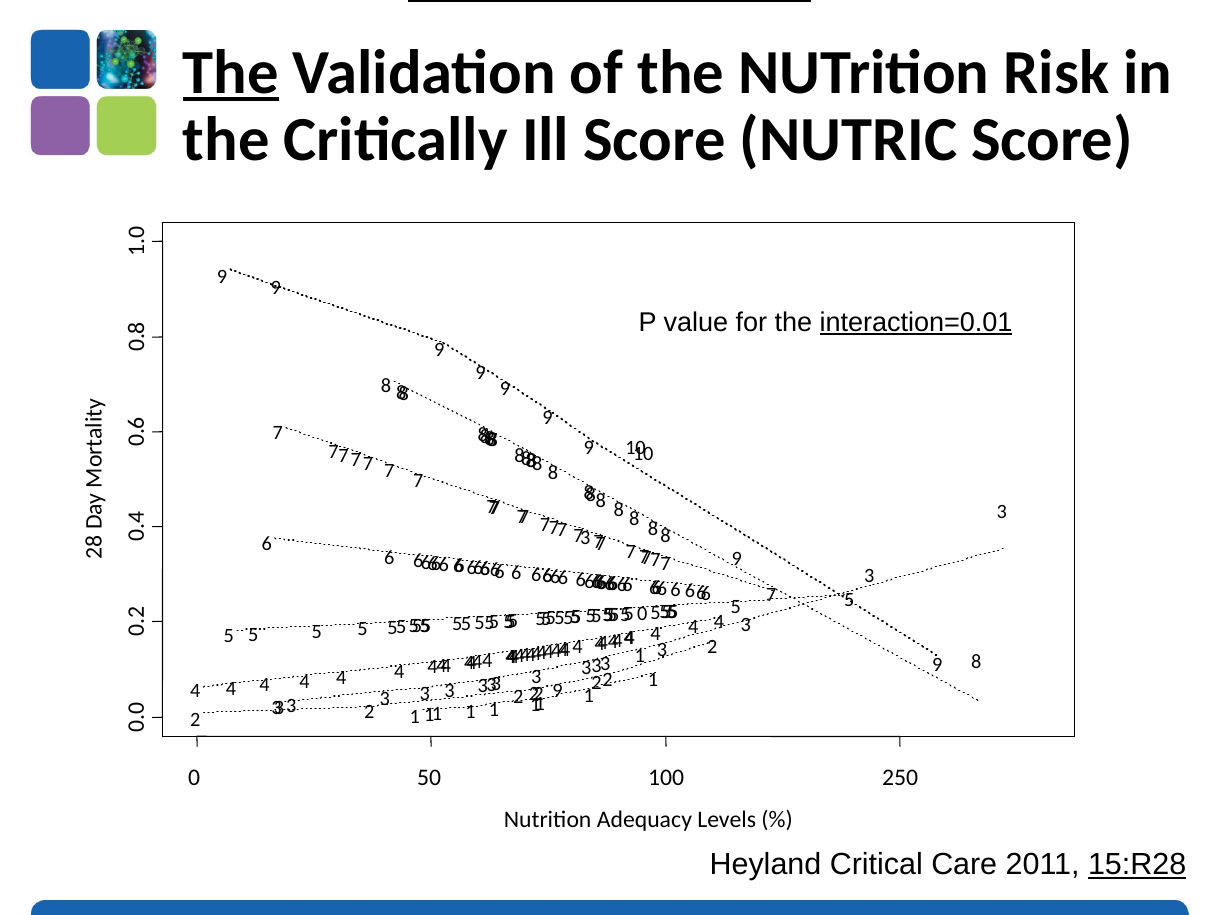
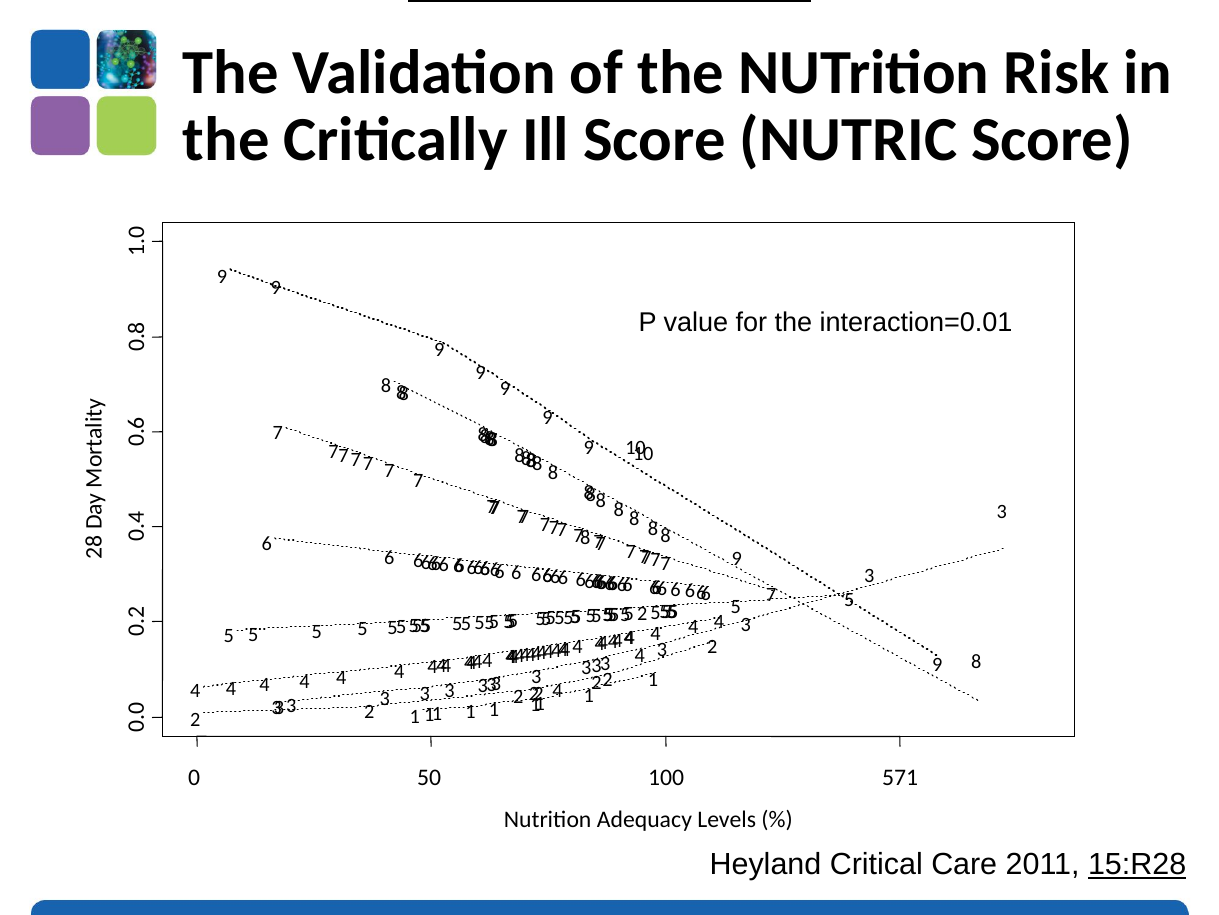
The underline: present -> none (231, 72)
interaction=0.01 underline: present -> none (916, 322)
3: 3 -> 8 (585, 537)
5 0: 0 -> 2 (642, 613)
1: 1 -> 4 (640, 655)
9: 9 -> 4 (557, 690)
250: 250 -> 571 (900, 777)
